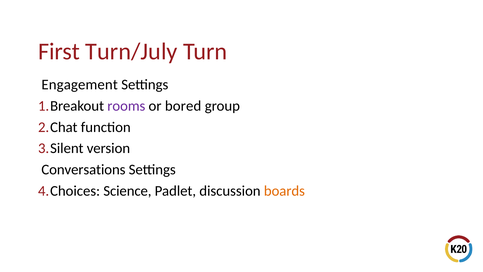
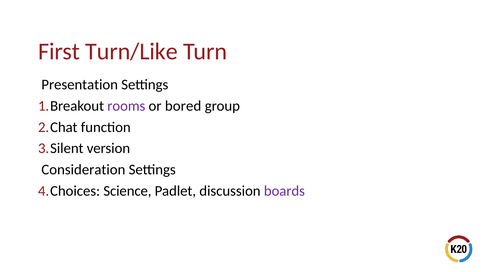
Turn/July: Turn/July -> Turn/Like (132, 51)
Engagement: Engagement -> Presentation (80, 85)
Conversations: Conversations -> Consideration (83, 169)
boards colour: orange -> purple (284, 191)
